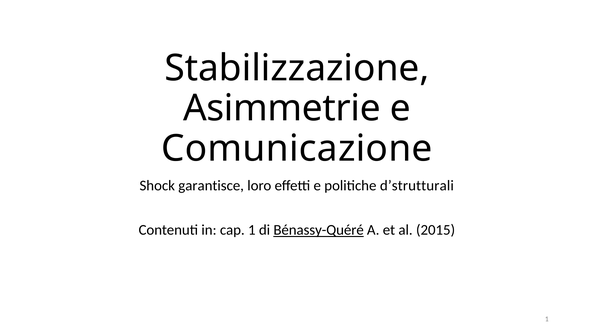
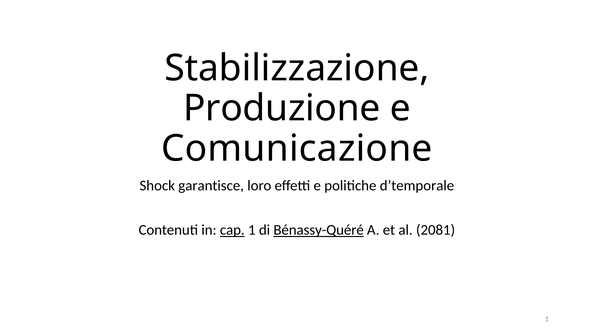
Asimmetrie: Asimmetrie -> Produzione (282, 108)
d’strutturali: d’strutturali -> d’temporale (417, 186)
cap underline: none -> present (232, 230)
2015: 2015 -> 2081 (436, 230)
